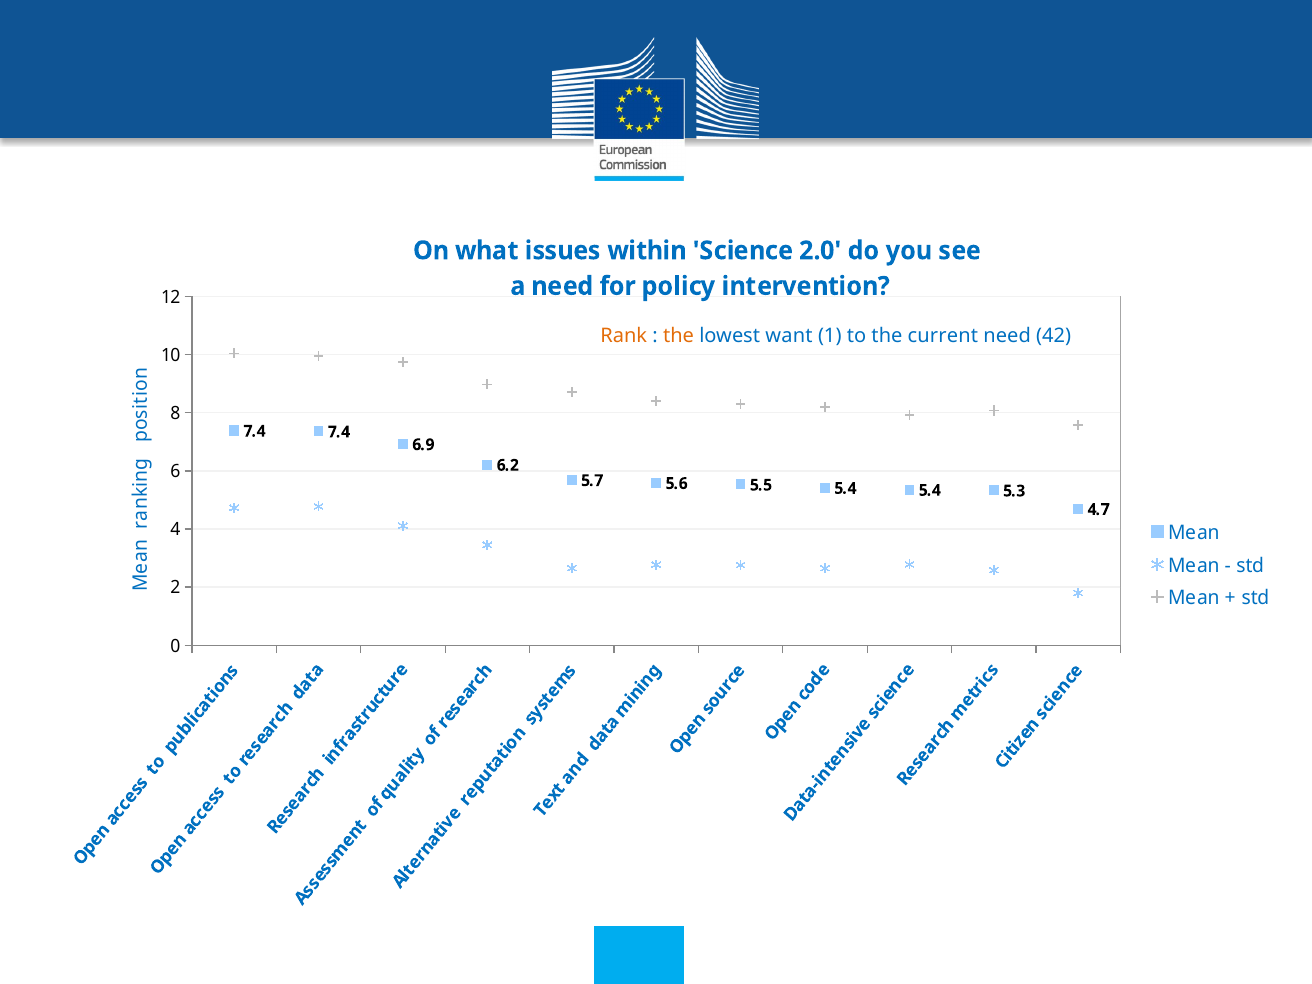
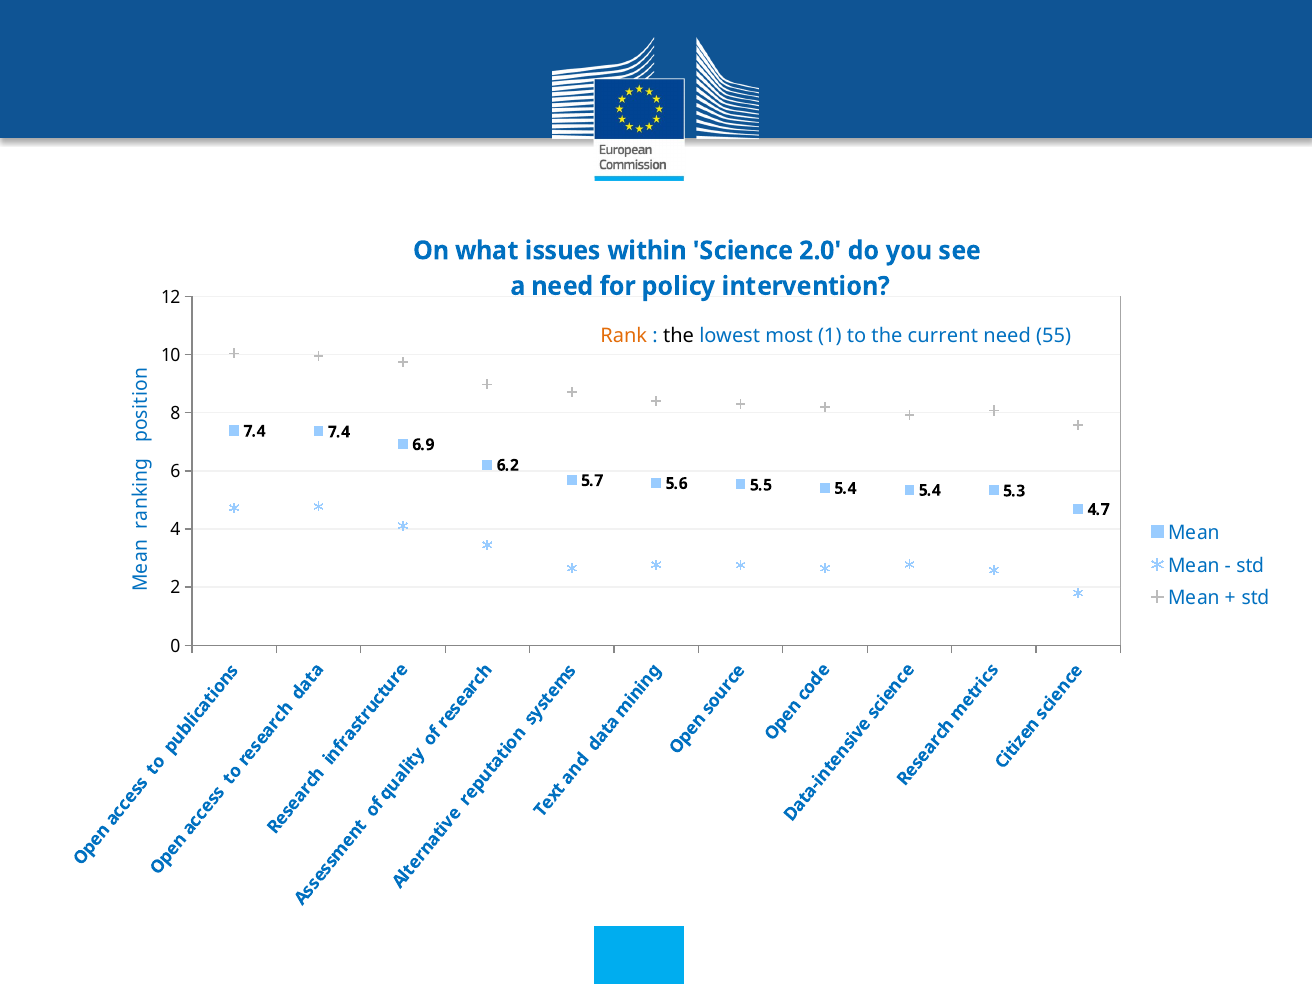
the colour: orange -> black (678, 336)
want: want -> most (789, 336)
42: 42 -> 55 (1054, 336)
